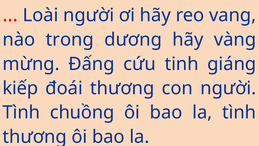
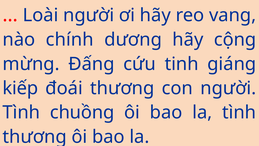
trong: trong -> chính (70, 40)
vàng: vàng -> cộng (235, 40)
